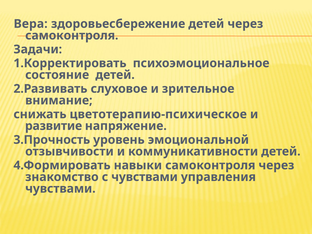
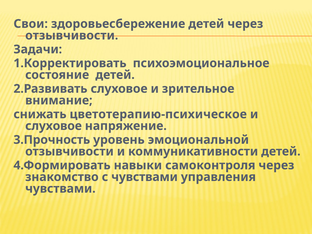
Вера: Вера -> Свои (31, 24)
самоконтроля: самоконтроля -> отзывчивости (72, 35)
развитие: развитие -> слуховое (54, 126)
